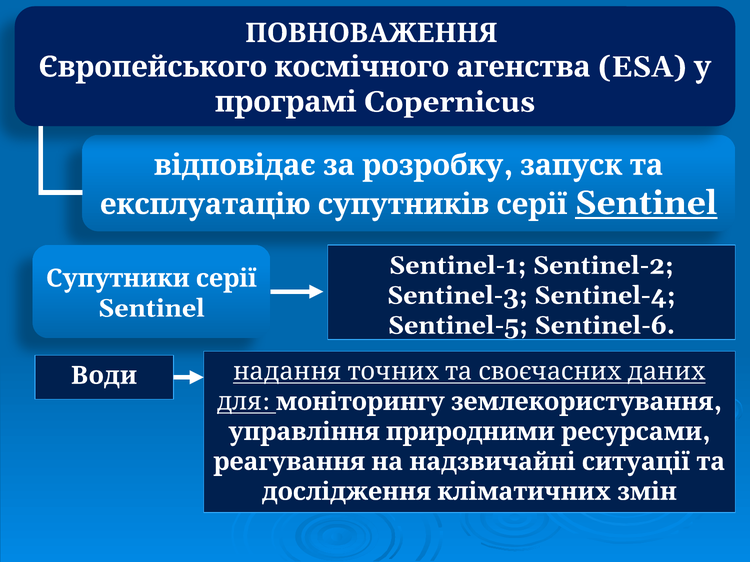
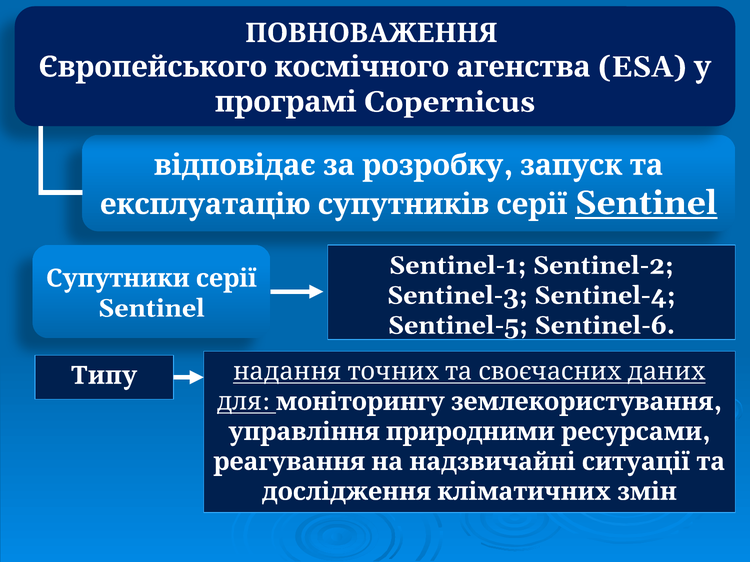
Води: Води -> Типу (104, 376)
